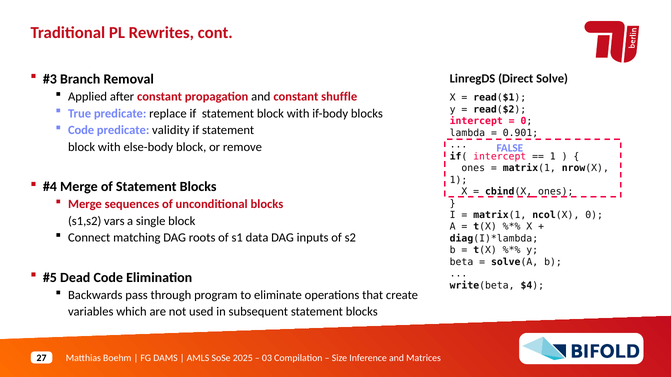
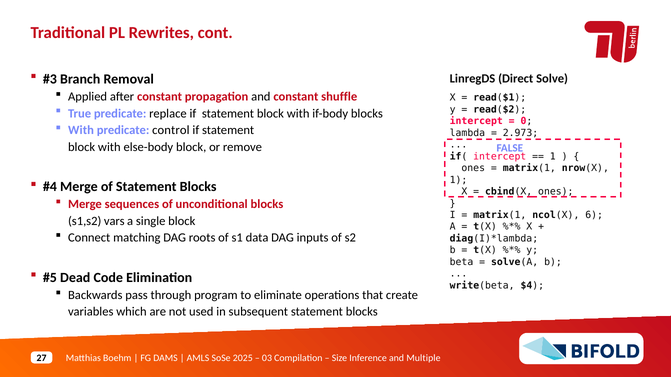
Code: Code -> With (81, 130)
validity: validity -> control (171, 130)
0.901: 0.901 -> 2.973 (520, 133)
ncol(X 0: 0 -> 6 (594, 215)
Matrices: Matrices -> Multiple (423, 358)
